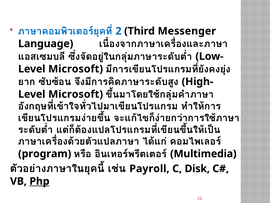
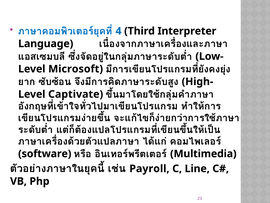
2: 2 -> 4 (119, 31)
Messenger: Messenger -> Interpreter (187, 31)
Microsoft: Microsoft -> Captivate (76, 94)
program: program -> software (45, 153)
Disk: Disk -> Line (197, 168)
Php underline: present -> none (39, 181)
